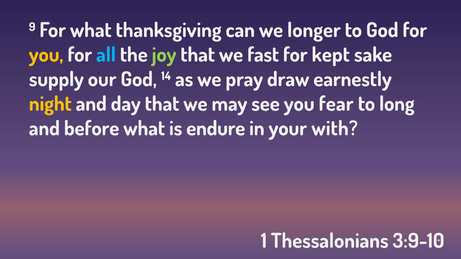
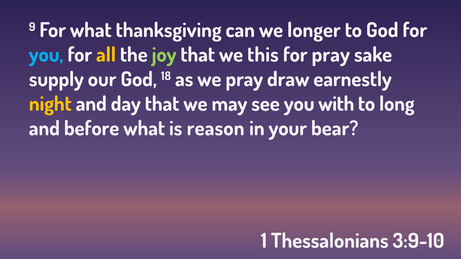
you colour: yellow -> light blue (46, 55)
all colour: light blue -> yellow (106, 55)
fast: fast -> this (263, 55)
for kept: kept -> pray (331, 55)
14: 14 -> 18 (166, 76)
fear: fear -> with (336, 104)
endure: endure -> reason (216, 129)
with: with -> bear (335, 129)
